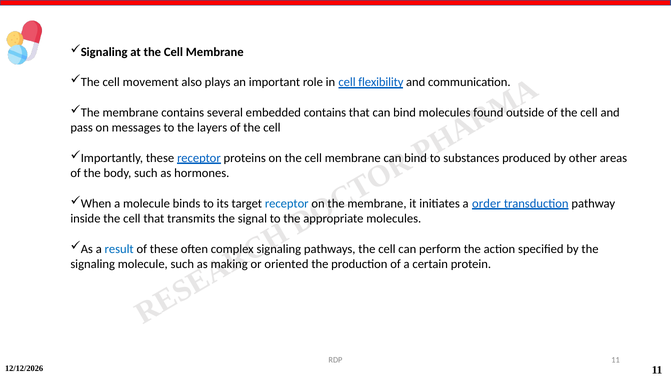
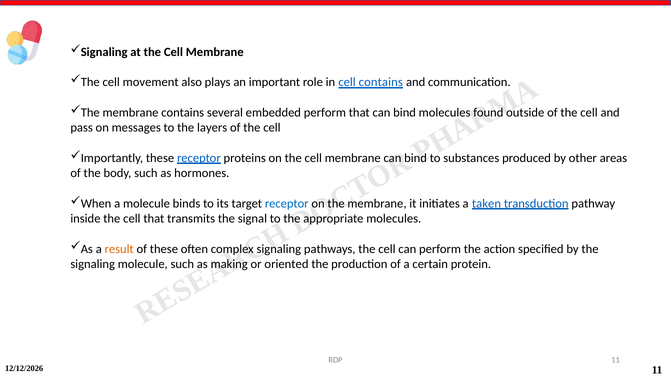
cell flexibility: flexibility -> contains (381, 82)
embedded contains: contains -> perform (325, 113)
order: order -> taken (486, 204)
result colour: blue -> orange (119, 249)
